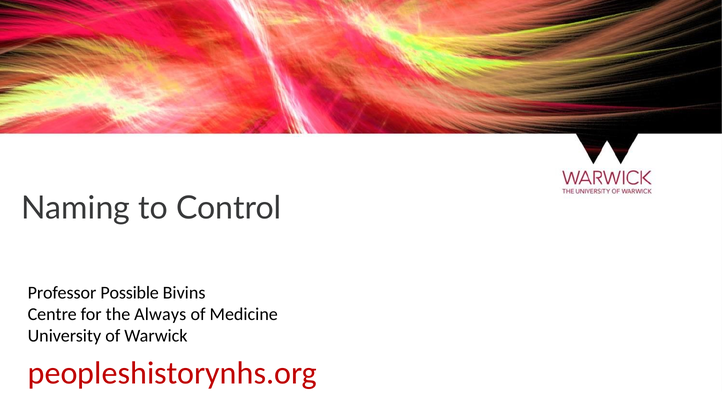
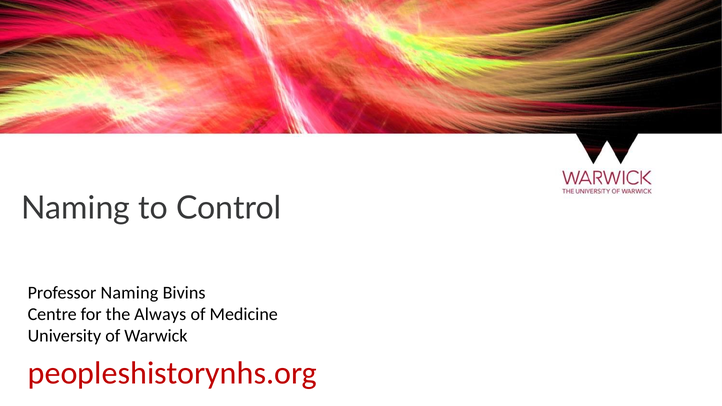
Professor Possible: Possible -> Naming (129, 293)
